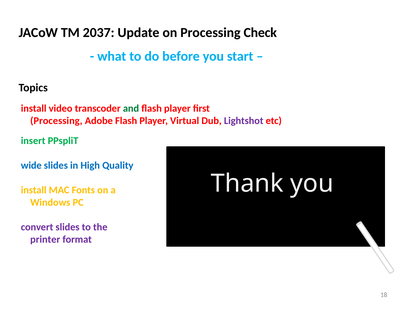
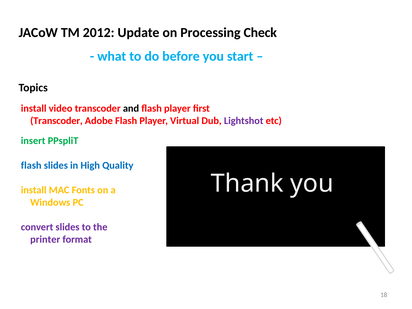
2037: 2037 -> 2012 (99, 33)
and colour: green -> black (131, 108)
Processing: Processing -> Transcoder (56, 121)
wide: wide -> flash (31, 165)
